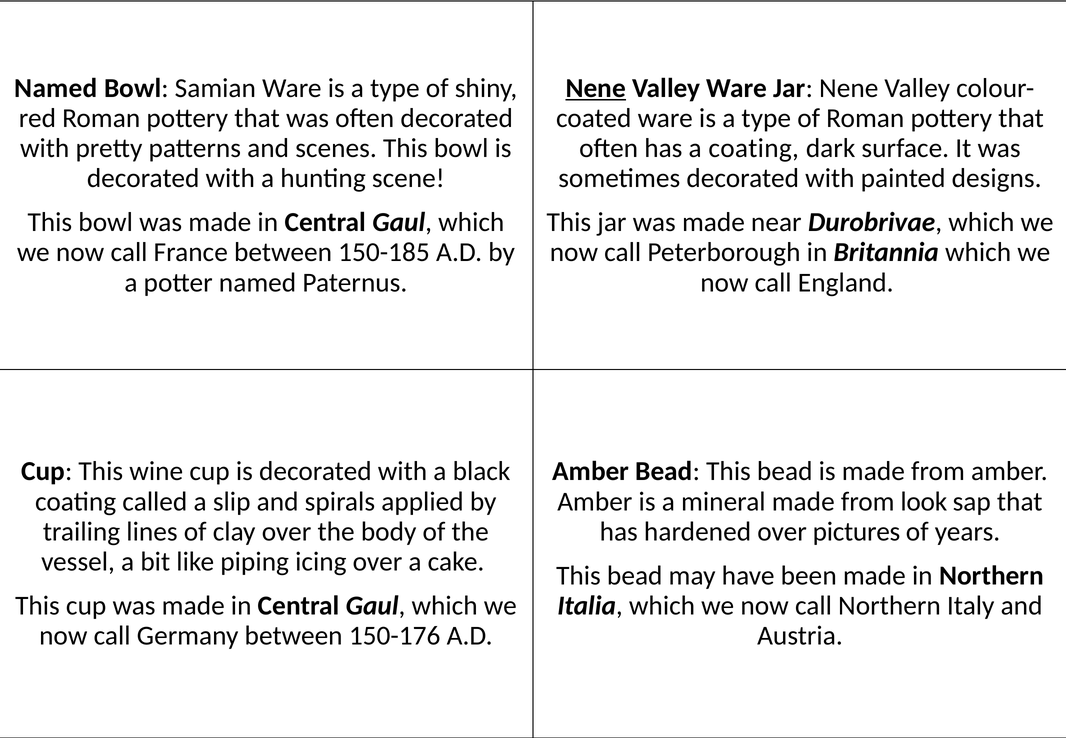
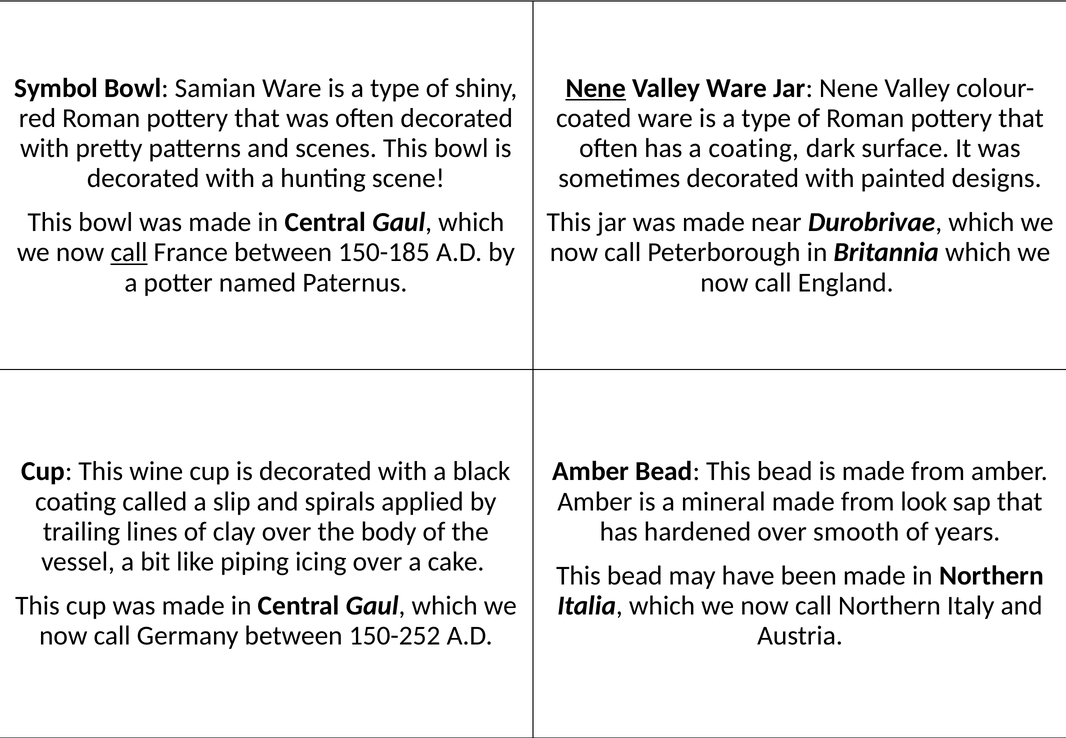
Named: Named -> Symbol (56, 88)
call underline: none -> present (129, 252)
pictures: pictures -> smooth (856, 532)
150-176: 150-176 -> 150-252 (395, 636)
